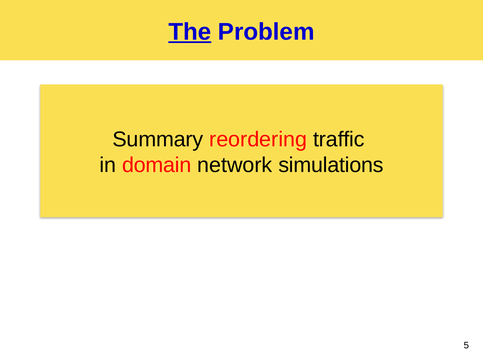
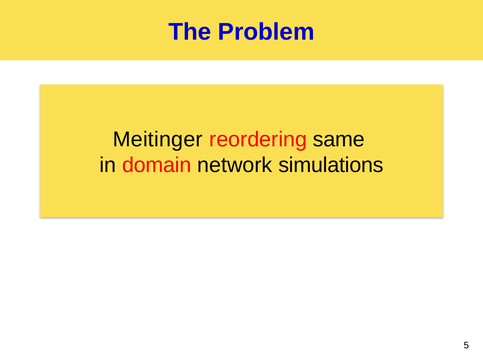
The underline: present -> none (190, 32)
Summary: Summary -> Meitinger (158, 140)
traffic: traffic -> same (339, 140)
